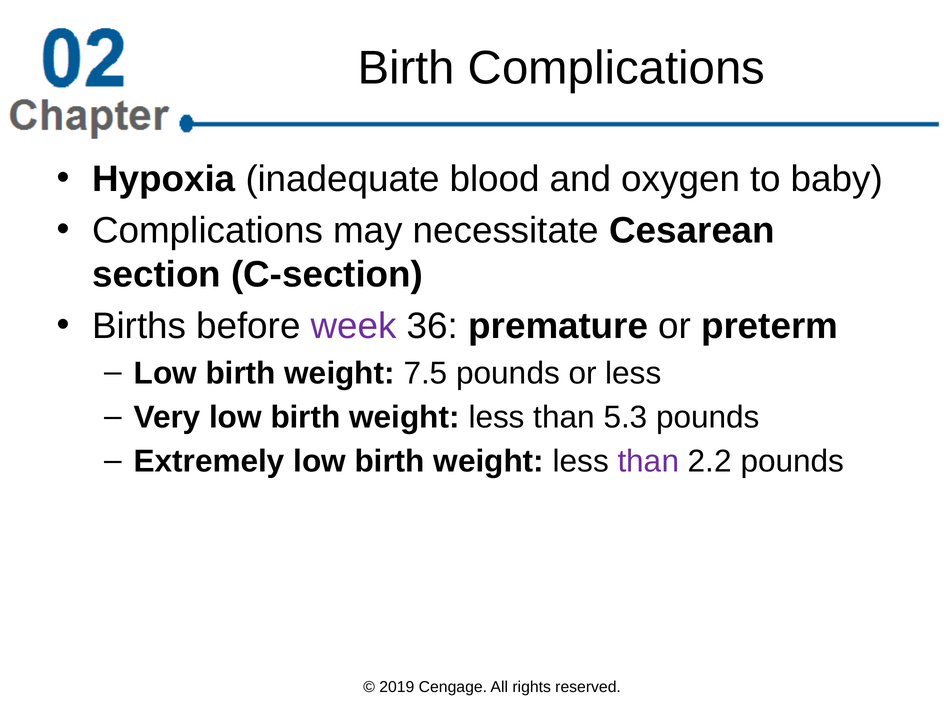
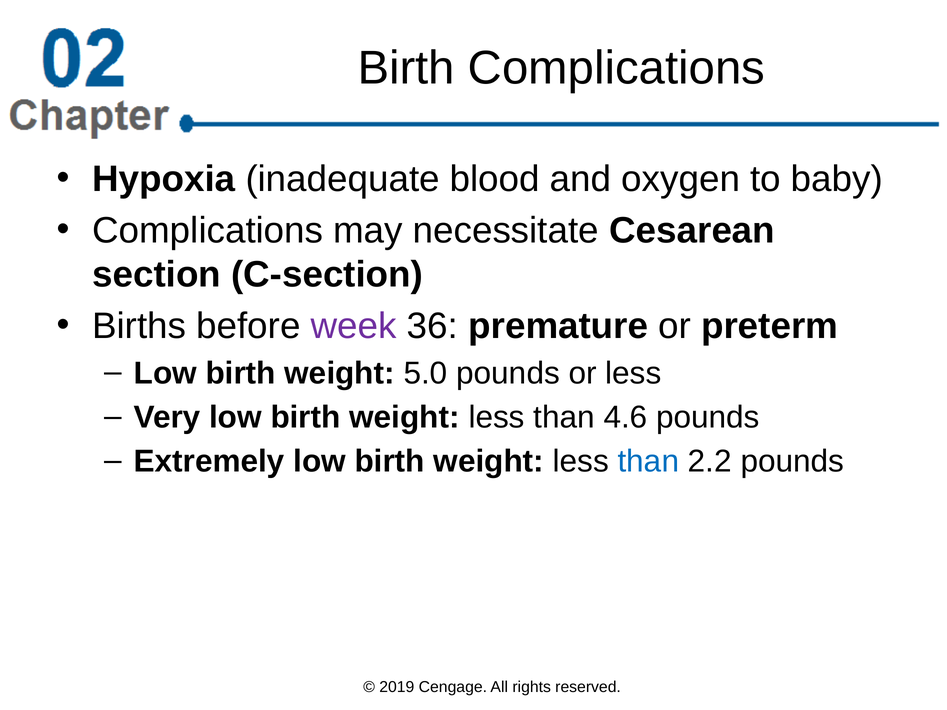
7.5: 7.5 -> 5.0 (426, 373)
5.3: 5.3 -> 4.6 (626, 418)
than colour: purple -> blue (648, 462)
